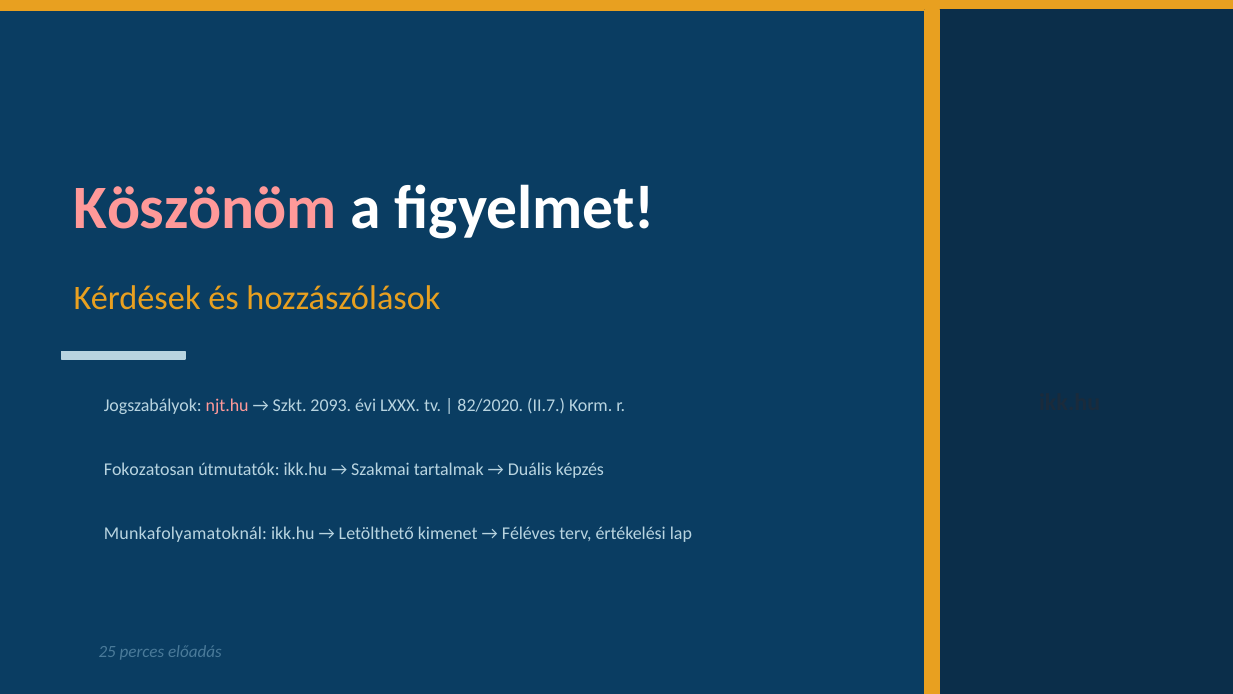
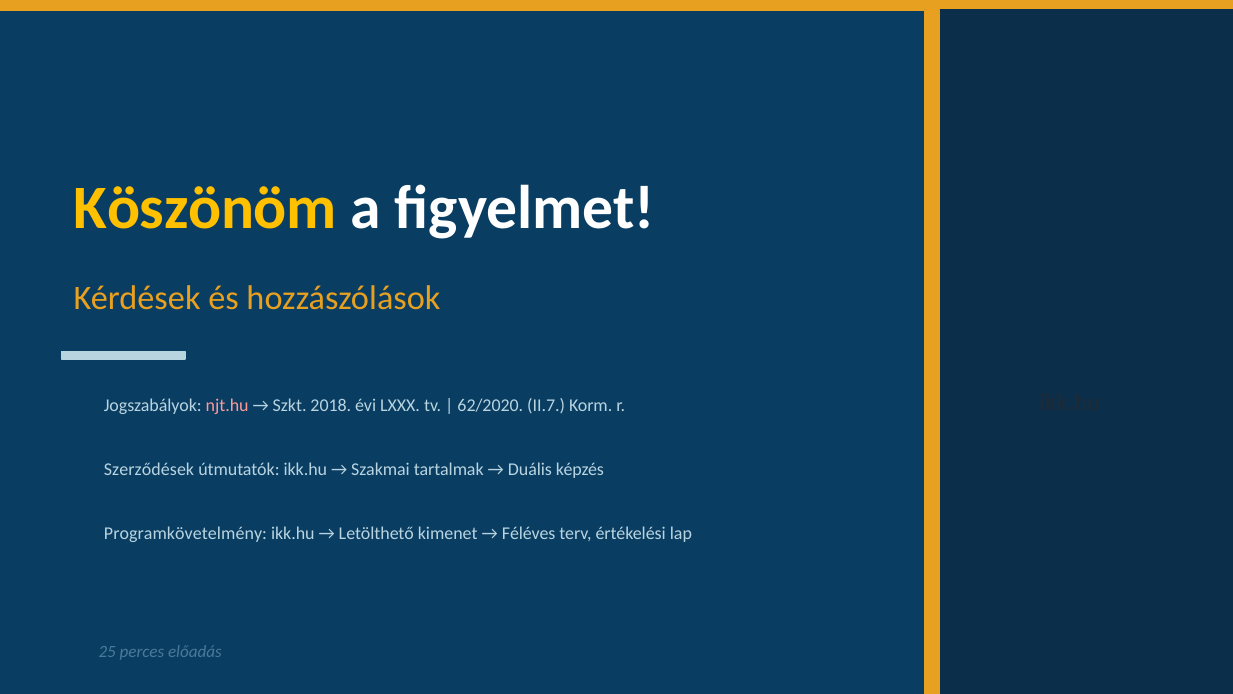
Köszönöm colour: pink -> yellow (205, 208)
2093: 2093 -> 2018 (331, 405)
82/2020: 82/2020 -> 62/2020 (490, 405)
Fokozatosan: Fokozatosan -> Szerződések (149, 469)
Munkafolyamatoknál: Munkafolyamatoknál -> Programkövetelmény (185, 533)
